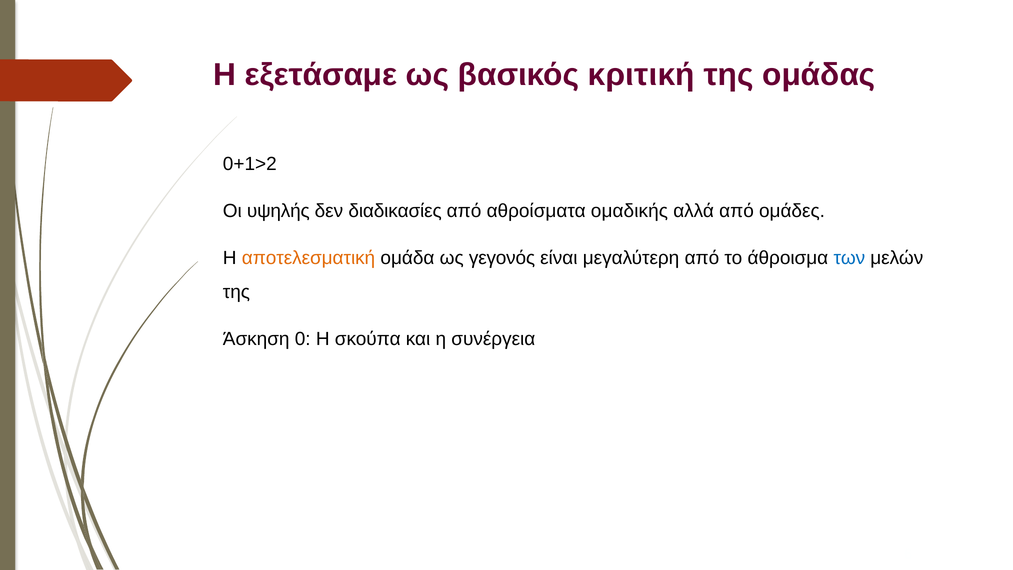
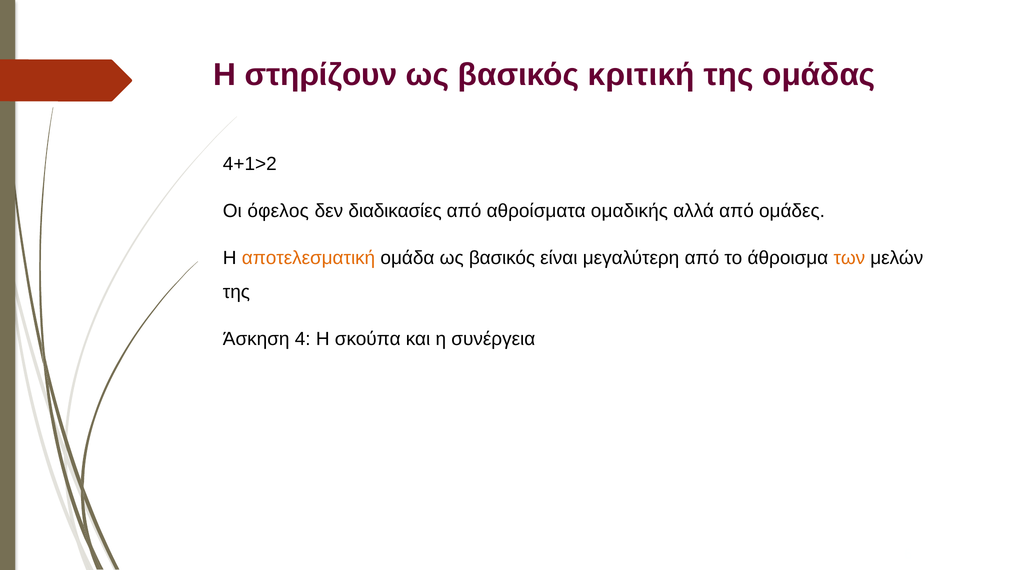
εξετάσαμε: εξετάσαμε -> στηρίζουν (321, 75)
0+1>2: 0+1>2 -> 4+1>2 (250, 164)
υψηλής: υψηλής -> όφελος (278, 211)
ομάδα ως γεγονός: γεγονός -> βασικός (502, 258)
των colour: blue -> orange (849, 258)
0: 0 -> 4 (303, 339)
